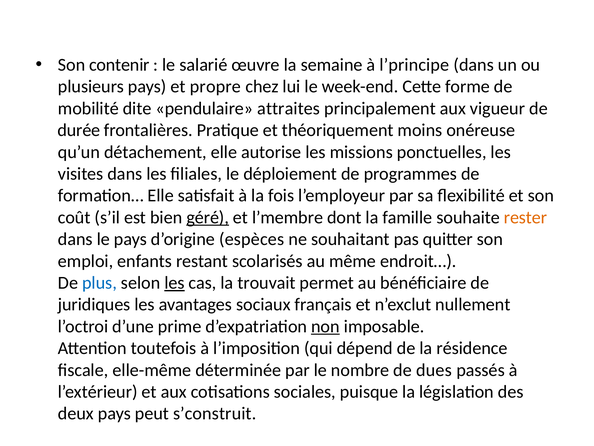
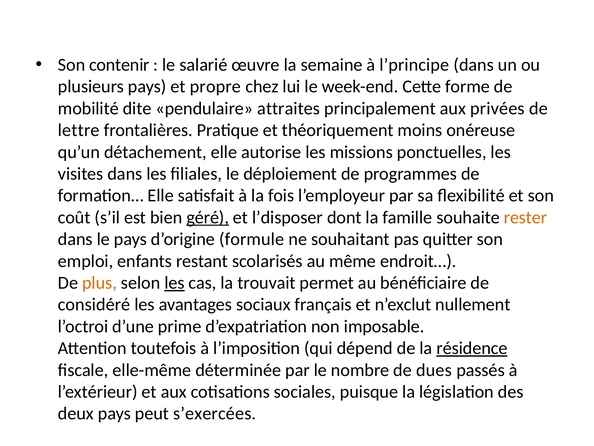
vigueur: vigueur -> privées (497, 108)
durée: durée -> lettre (79, 130)
l’membre: l’membre -> l’disposer (287, 217)
espèces: espèces -> formule (252, 239)
plus colour: blue -> orange (100, 283)
juridiques: juridiques -> considéré (94, 304)
non underline: present -> none (325, 326)
résidence underline: none -> present (472, 348)
s’construit: s’construit -> s’exercées (215, 413)
